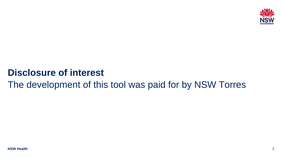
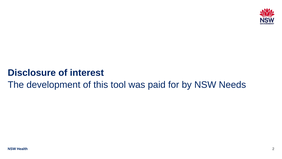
Torres: Torres -> Needs (232, 85)
